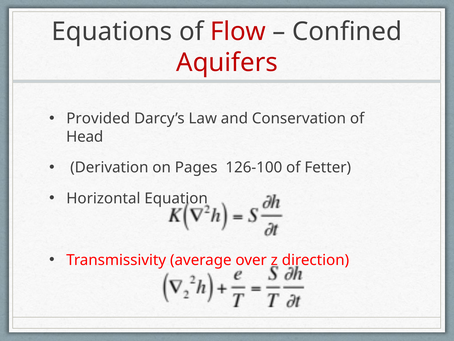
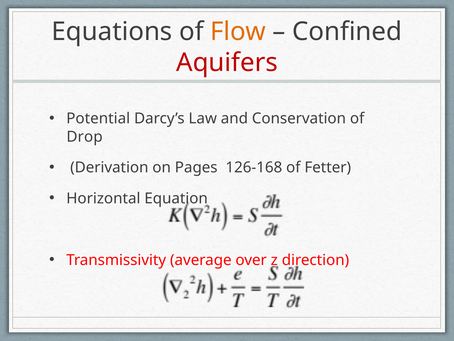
Flow colour: red -> orange (238, 32)
Provided: Provided -> Potential (98, 118)
Head: Head -> Drop (85, 137)
126-100: 126-100 -> 126-168 (254, 167)
